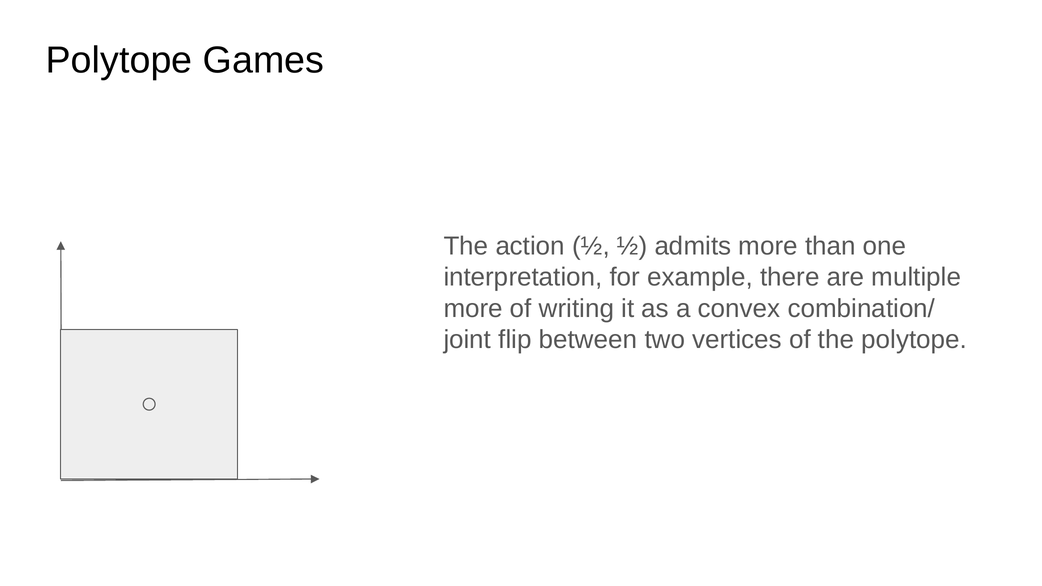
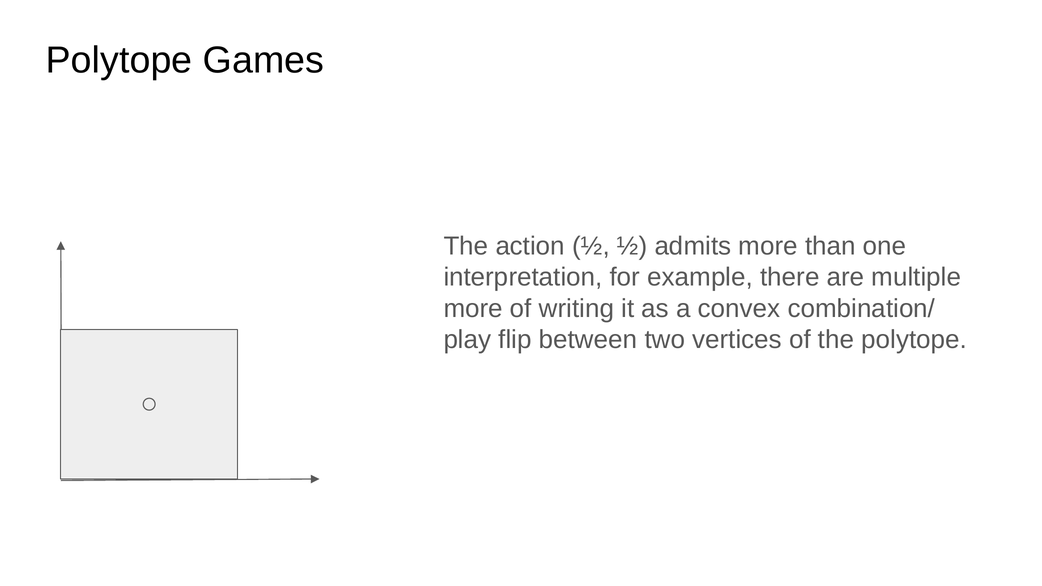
joint: joint -> play (467, 340)
